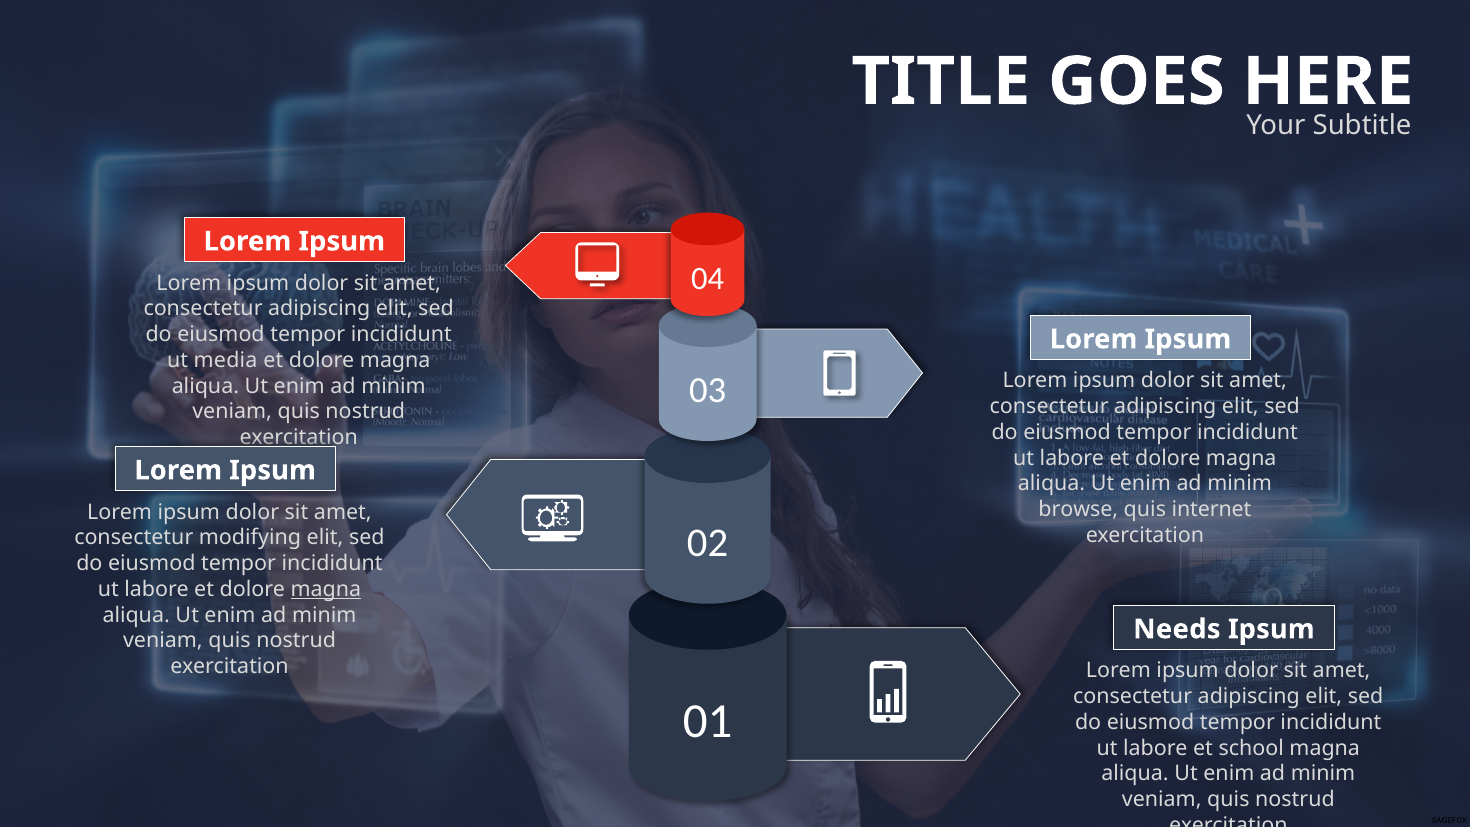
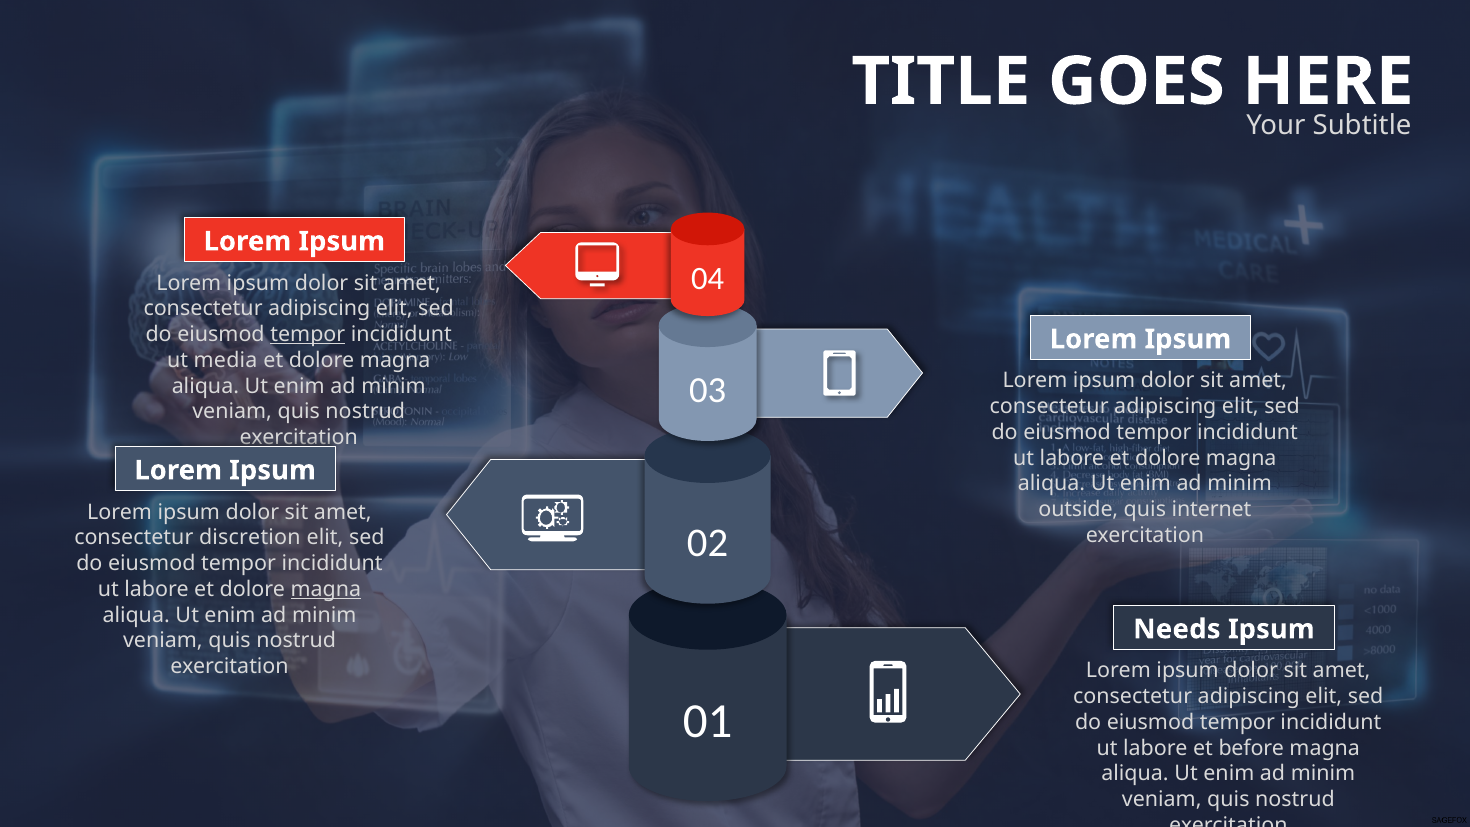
tempor underline: none -> present (308, 334)
browse: browse -> outside (1078, 509)
modifying: modifying -> discretion (250, 538)
school: school -> before (1251, 748)
